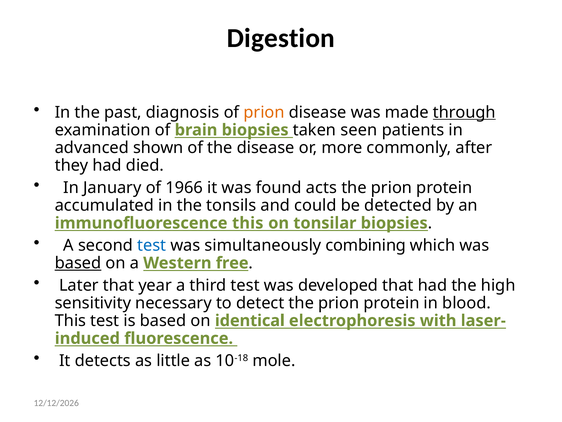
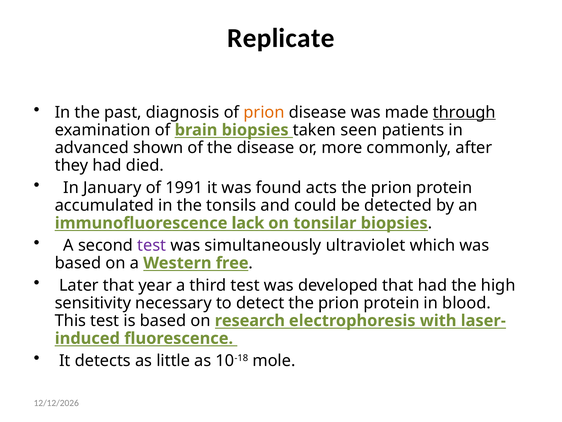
Digestion: Digestion -> Replicate (281, 38)
1966: 1966 -> 1991 (184, 187)
immunofluorescence this: this -> lack (248, 223)
test colour: blue -> purple (152, 245)
combining: combining -> ultraviolet (366, 245)
based underline: present -> none (78, 263)
identical: identical -> research (250, 320)
